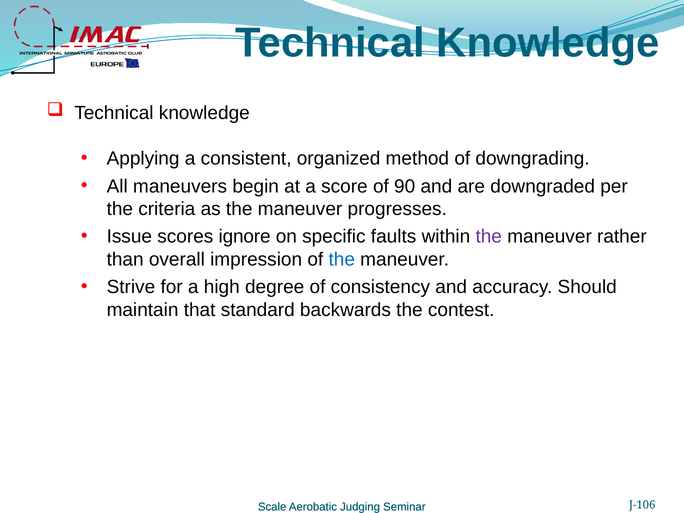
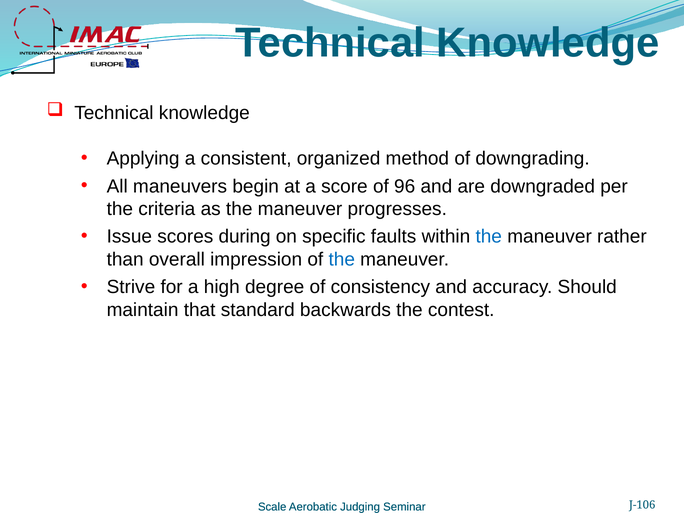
90: 90 -> 96 (405, 186)
ignore: ignore -> during (245, 237)
the colour: purple -> blue (489, 237)
